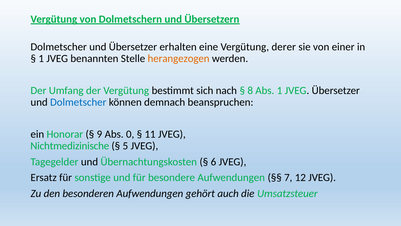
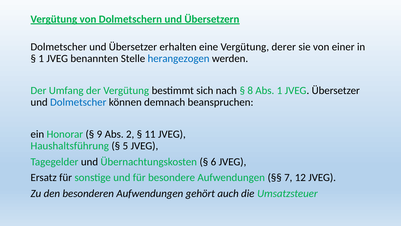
herangezogen colour: orange -> blue (179, 58)
0: 0 -> 2 (130, 134)
Nichtmedizinische: Nichtmedizinische -> Haushaltsführung (70, 146)
